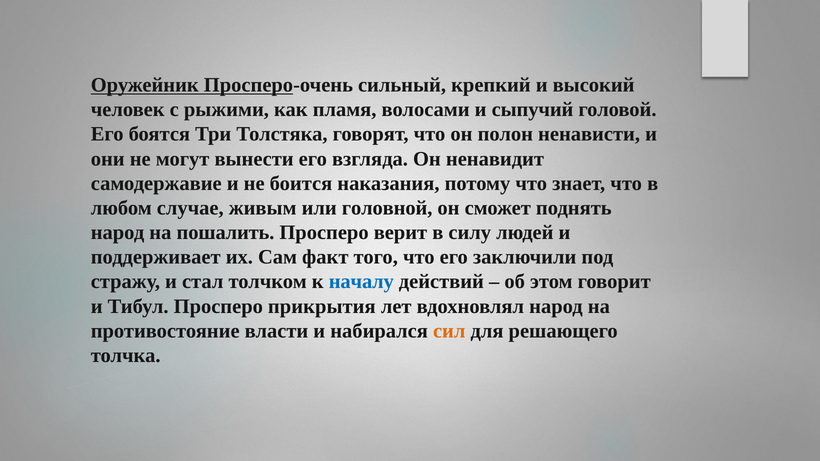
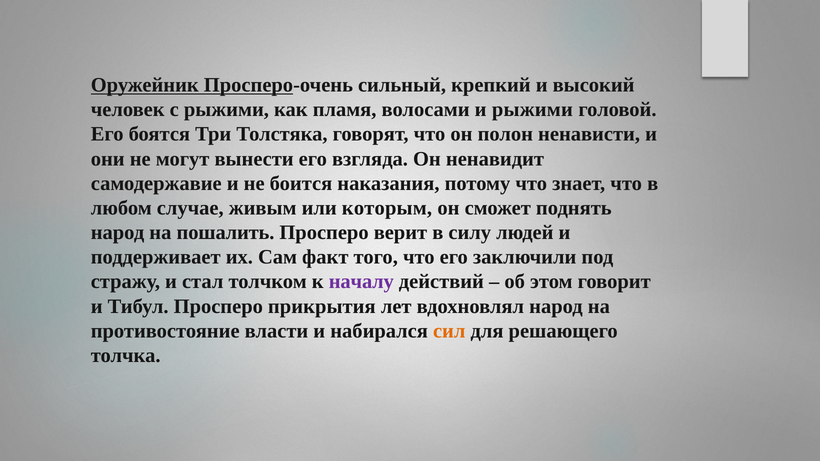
и сыпучий: сыпучий -> рыжими (532, 110)
головной: головной -> которым (387, 208)
началу colour: blue -> purple (361, 282)
